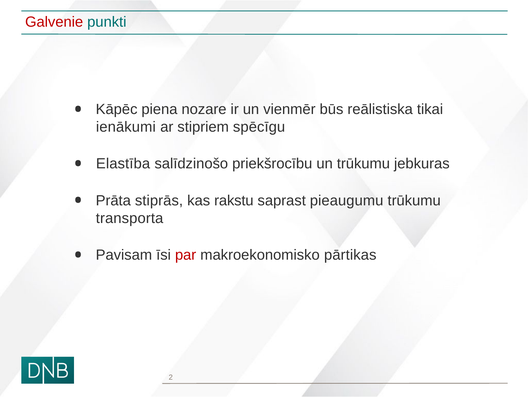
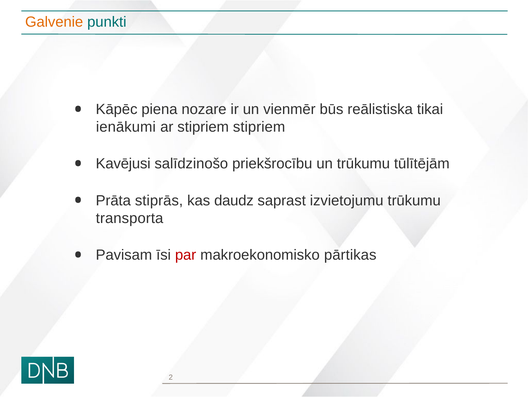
Galvenie colour: red -> orange (54, 22)
stipriem spēcīgu: spēcīgu -> stipriem (259, 127)
Elastība: Elastība -> Kavējusi (123, 164)
jebkuras: jebkuras -> tūlītējām (422, 164)
rakstu: rakstu -> daudz (234, 200)
pieaugumu: pieaugumu -> izvietojumu (347, 200)
